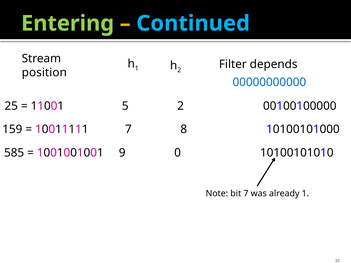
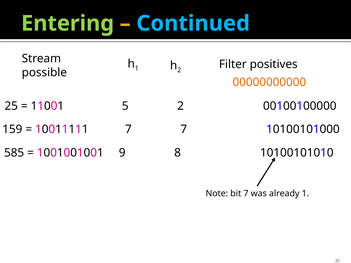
depends: depends -> positives (274, 64)
position: position -> possible (44, 73)
00000000000 colour: blue -> orange (269, 82)
7 8: 8 -> 7 (184, 129)
0: 0 -> 8 (178, 153)
